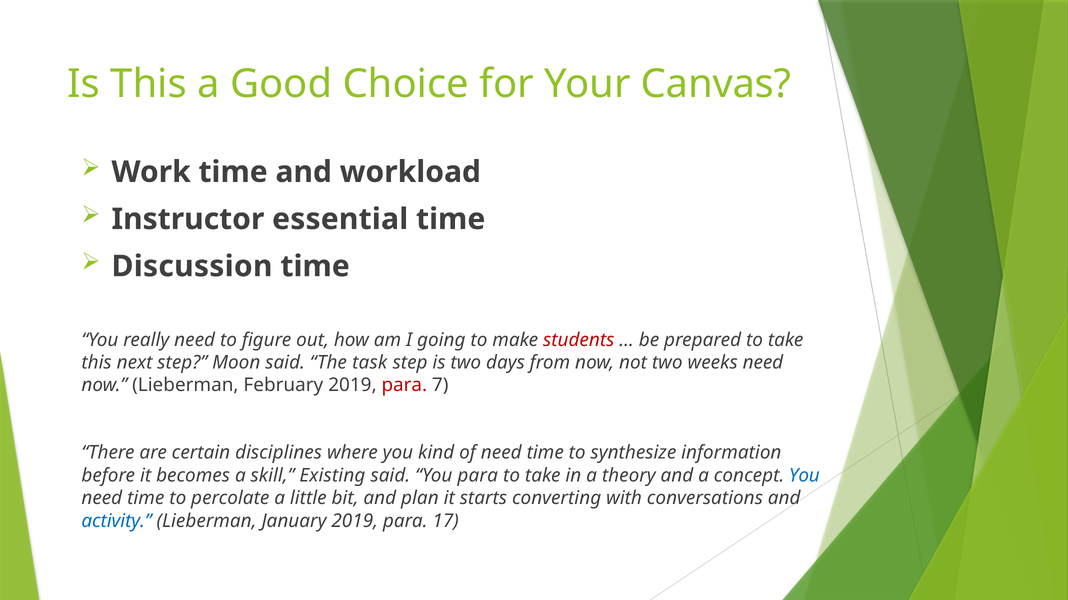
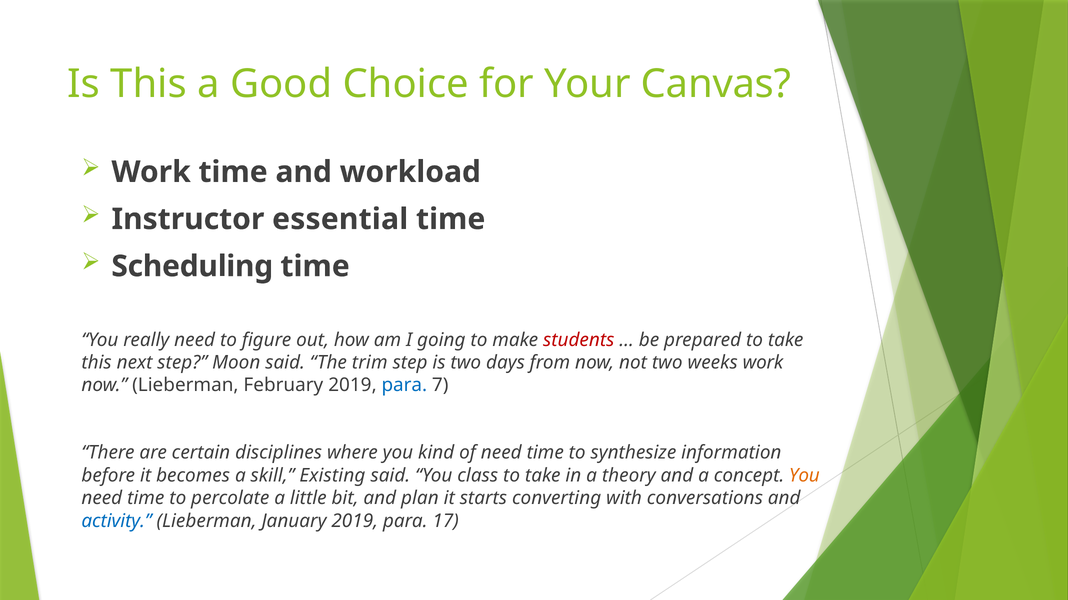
Discussion: Discussion -> Scheduling (192, 267)
task: task -> trim (370, 363)
weeks need: need -> work (763, 363)
para colour: red -> blue (404, 386)
You para: para -> class (478, 476)
You colour: blue -> orange (804, 476)
